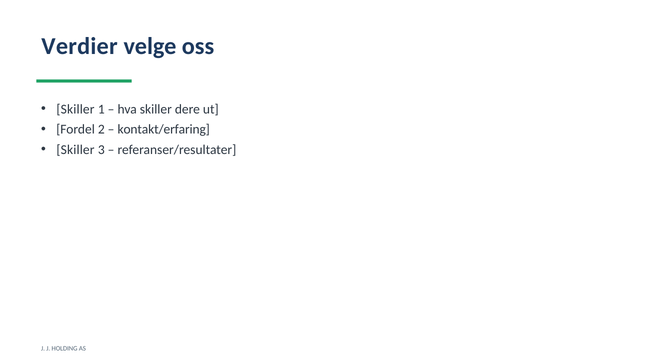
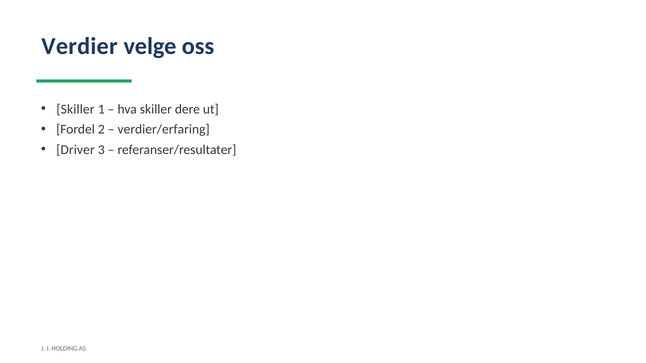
kontakt/erfaring: kontakt/erfaring -> verdier/erfaring (164, 130)
Skiller: Skiller -> Driver (75, 150)
